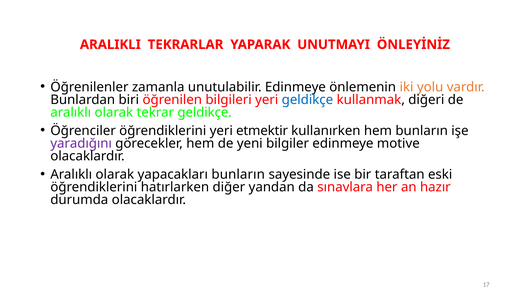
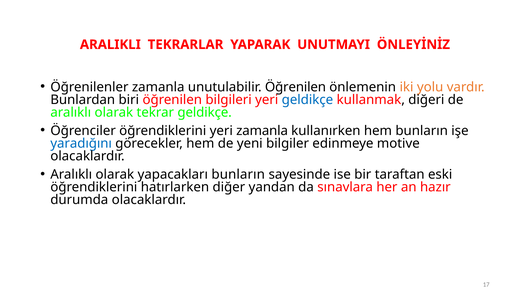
unutulabilir Edinmeye: Edinmeye -> Öğrenilen (295, 87)
yeri etmektir: etmektir -> zamanla (262, 131)
yaradığını colour: purple -> blue (81, 144)
